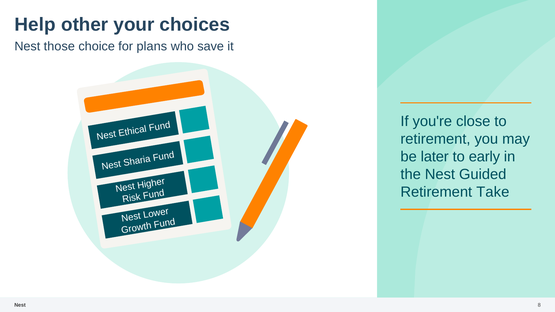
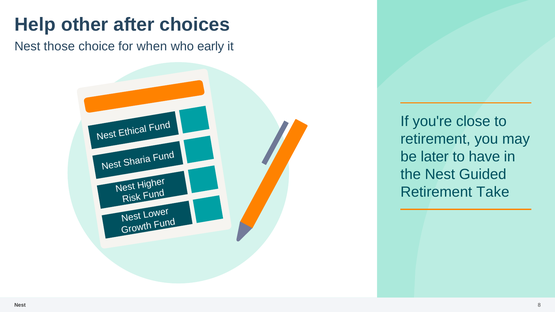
your: your -> after (134, 24)
plans: plans -> when (152, 47)
save: save -> early (211, 47)
early: early -> have (484, 157)
